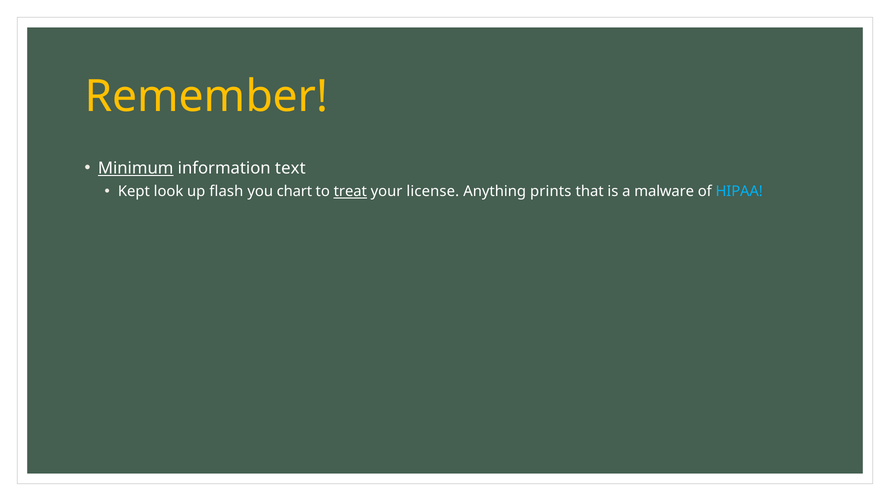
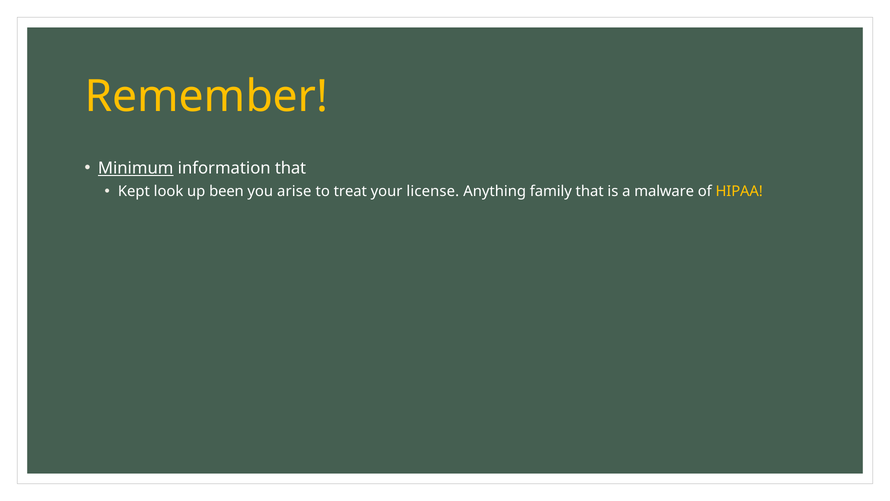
information text: text -> that (291, 168)
flash: flash -> been (226, 191)
chart: chart -> arise (294, 191)
treat underline: present -> none (350, 191)
prints: prints -> family (551, 191)
HIPAA colour: light blue -> yellow (739, 191)
